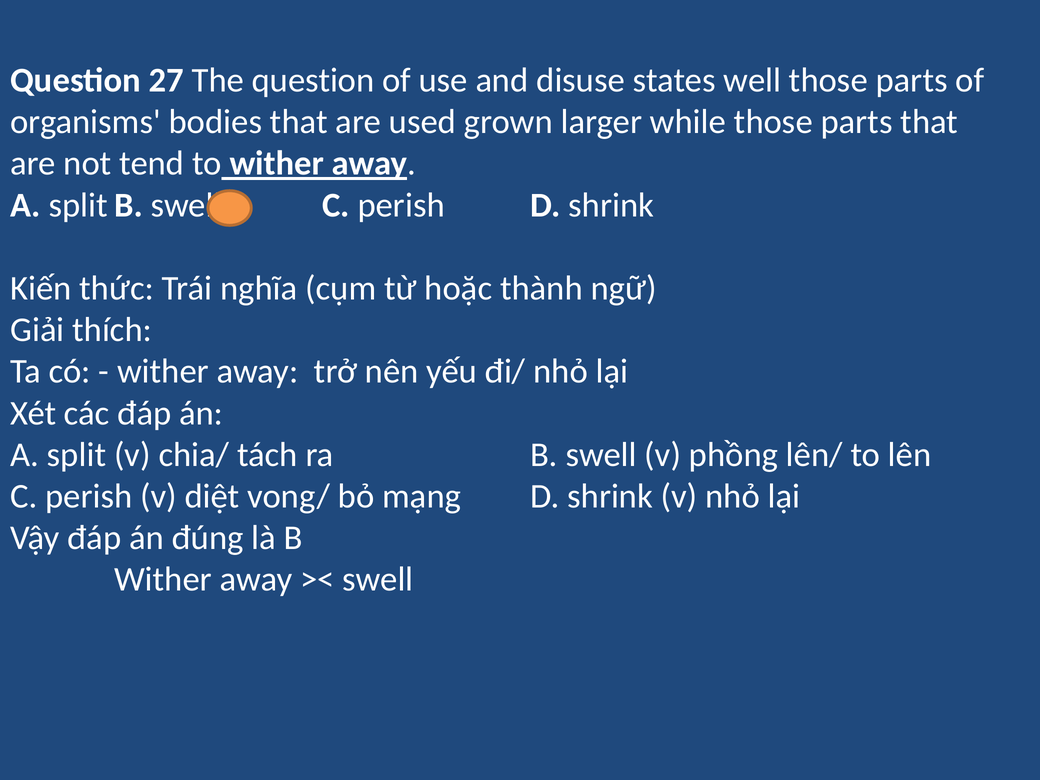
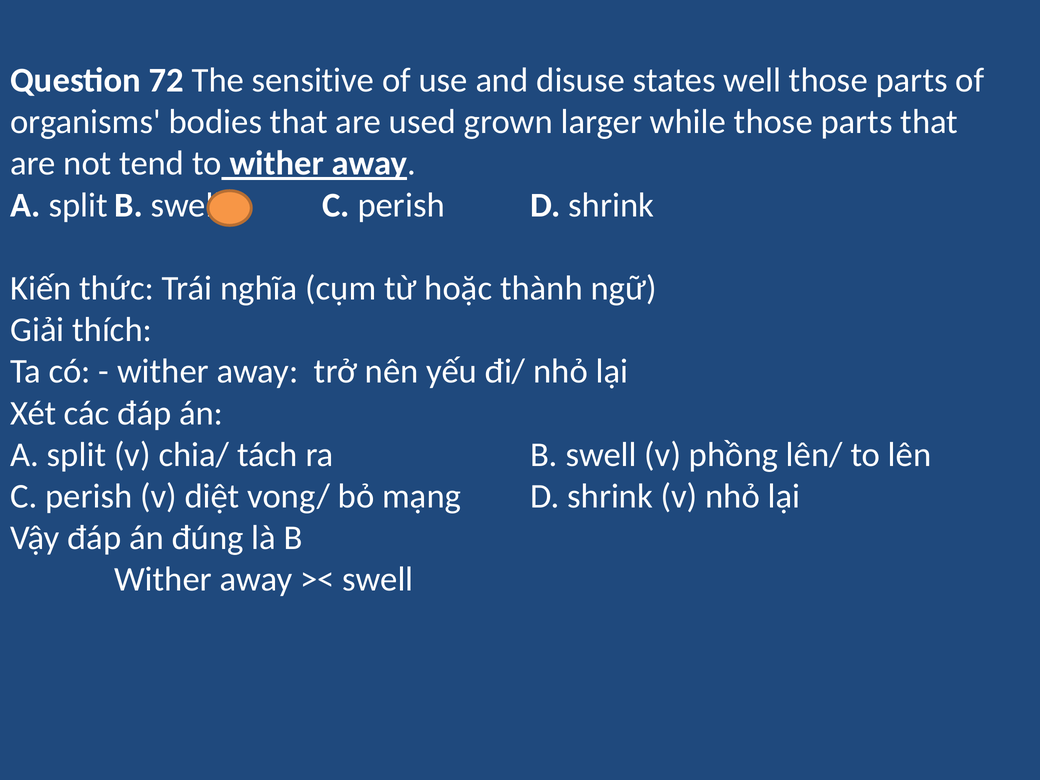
27: 27 -> 72 (166, 80)
The question: question -> sensitive (313, 80)
